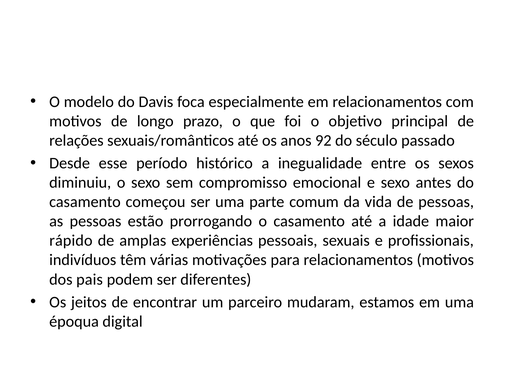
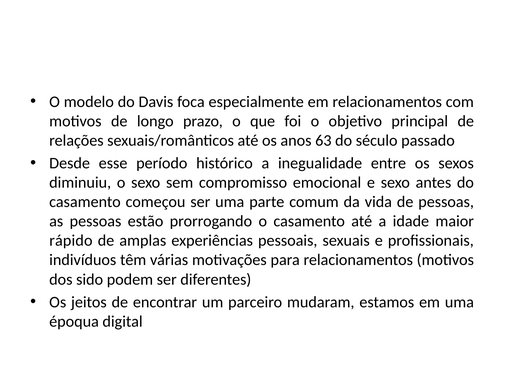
92: 92 -> 63 (323, 140)
pais: pais -> sido (90, 279)
